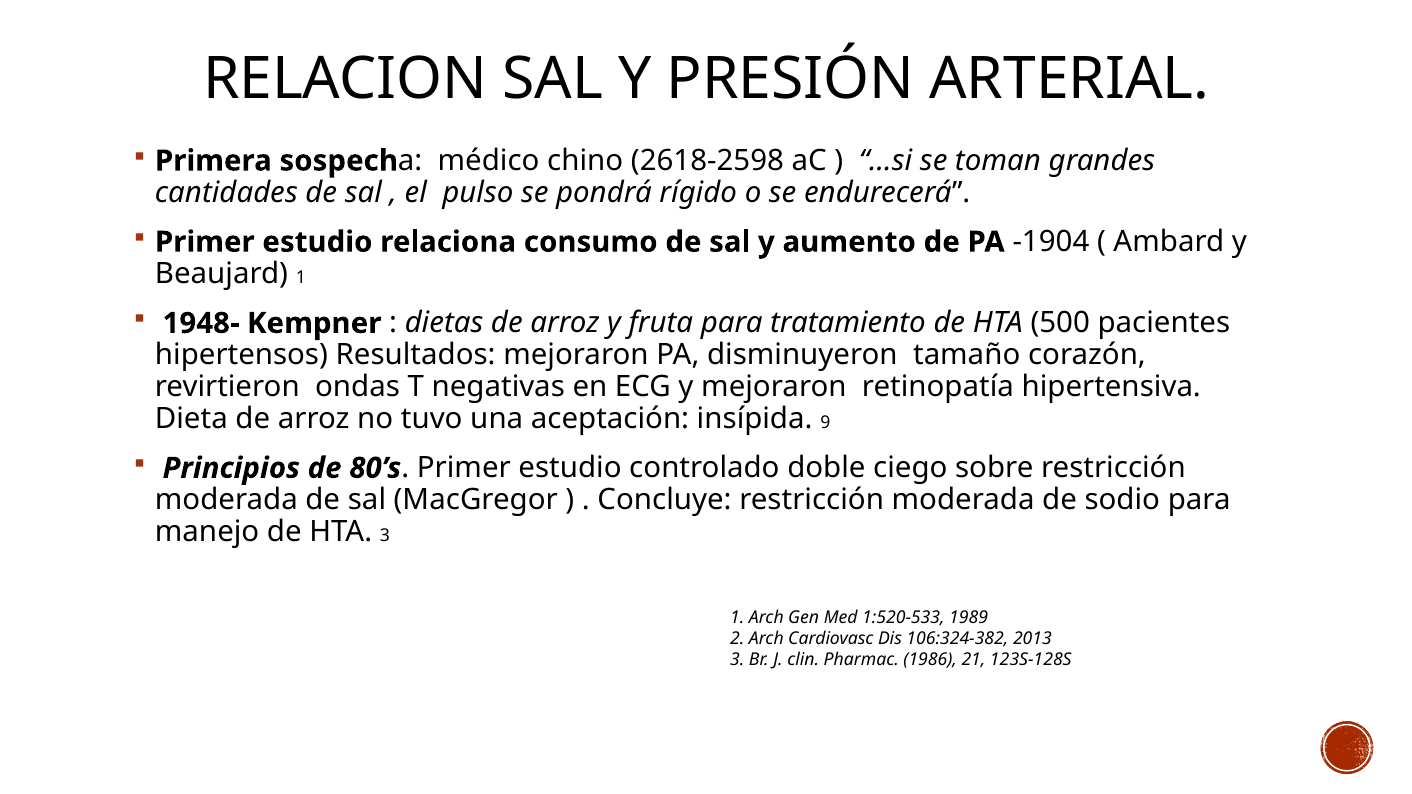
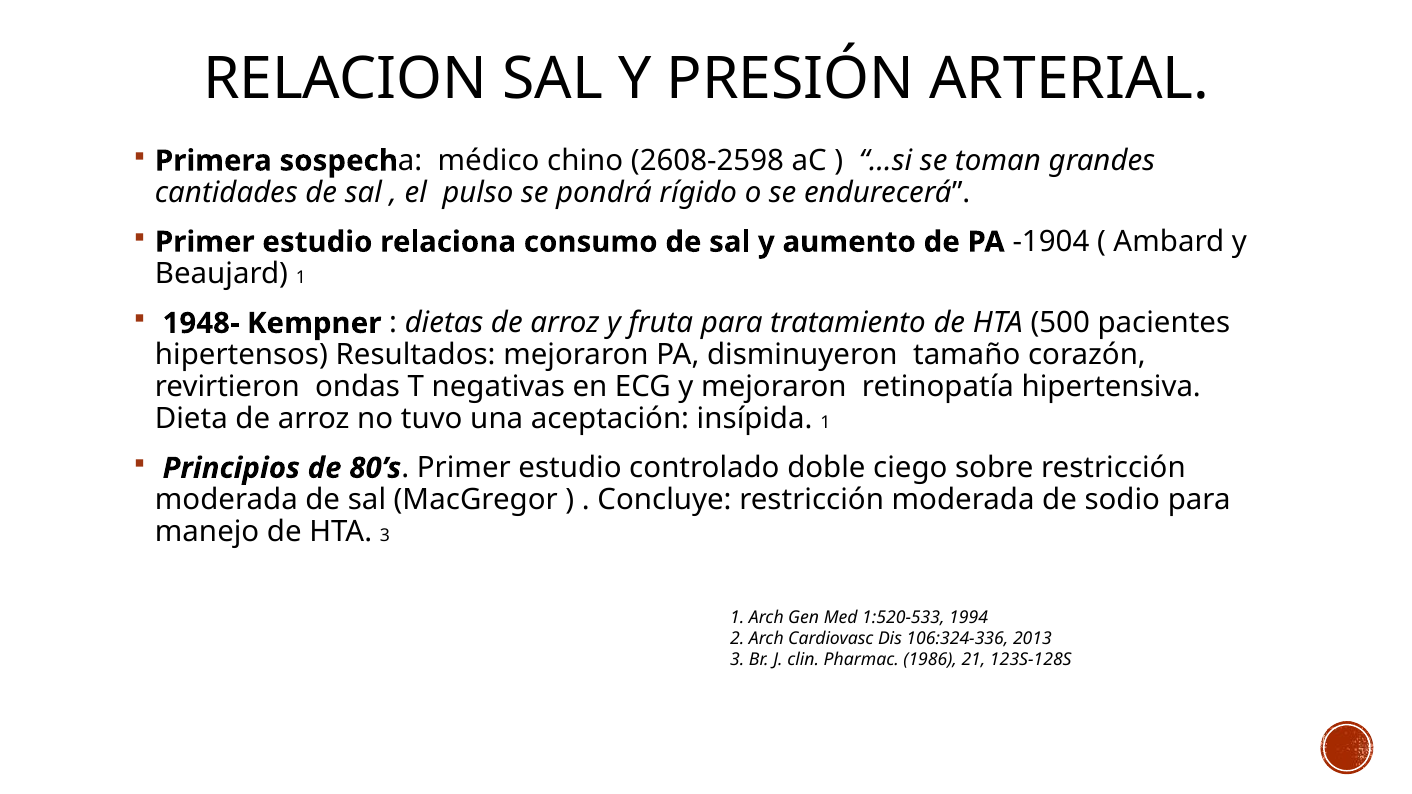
2618-2598: 2618-2598 -> 2608-2598 (707, 161)
insípida 9: 9 -> 1 (825, 423)
1989: 1989 -> 1994 (969, 618)
106:324-382: 106:324-382 -> 106:324-336 (957, 639)
